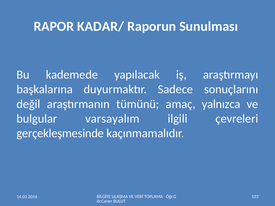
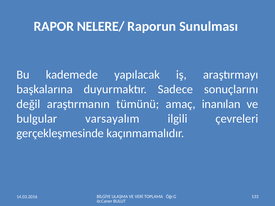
KADAR/: KADAR/ -> NELERE/ (101, 26)
yalnızca: yalnızca -> inanılan (221, 104)
